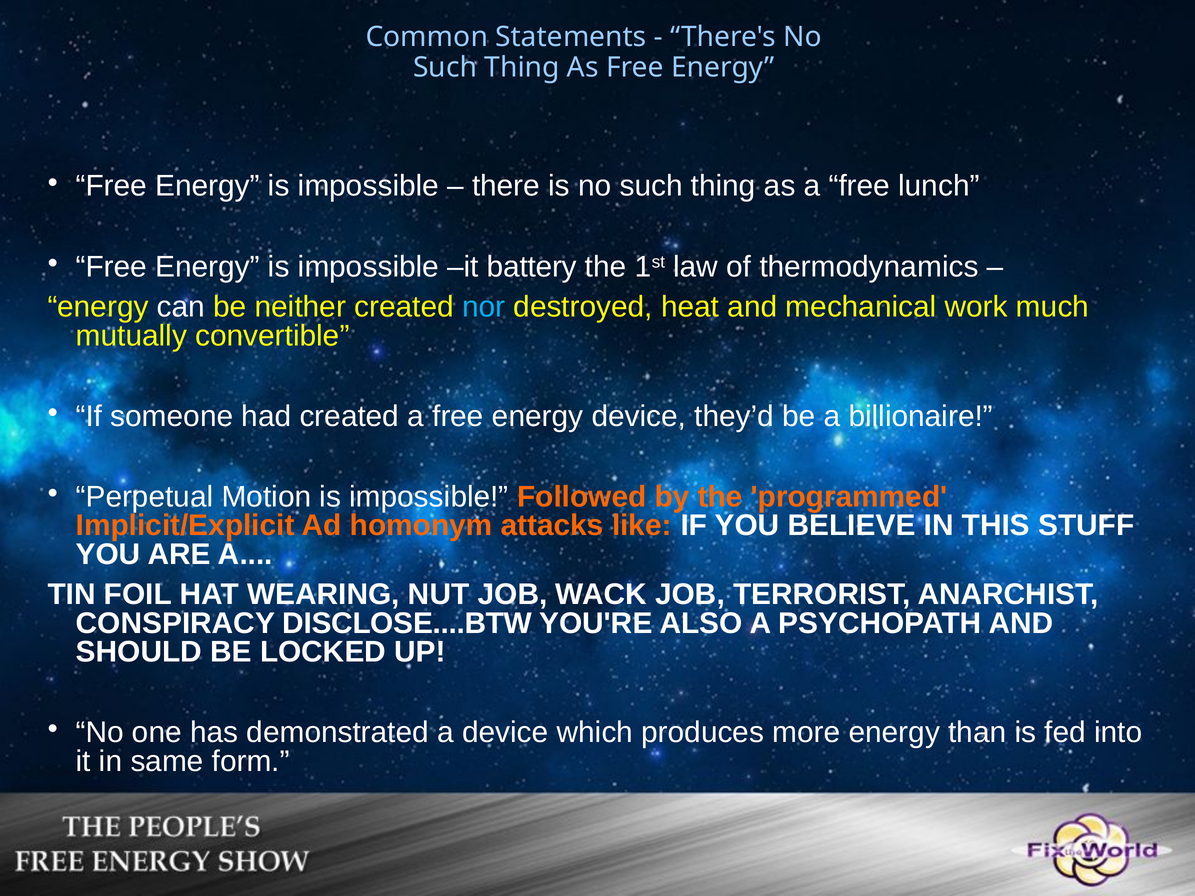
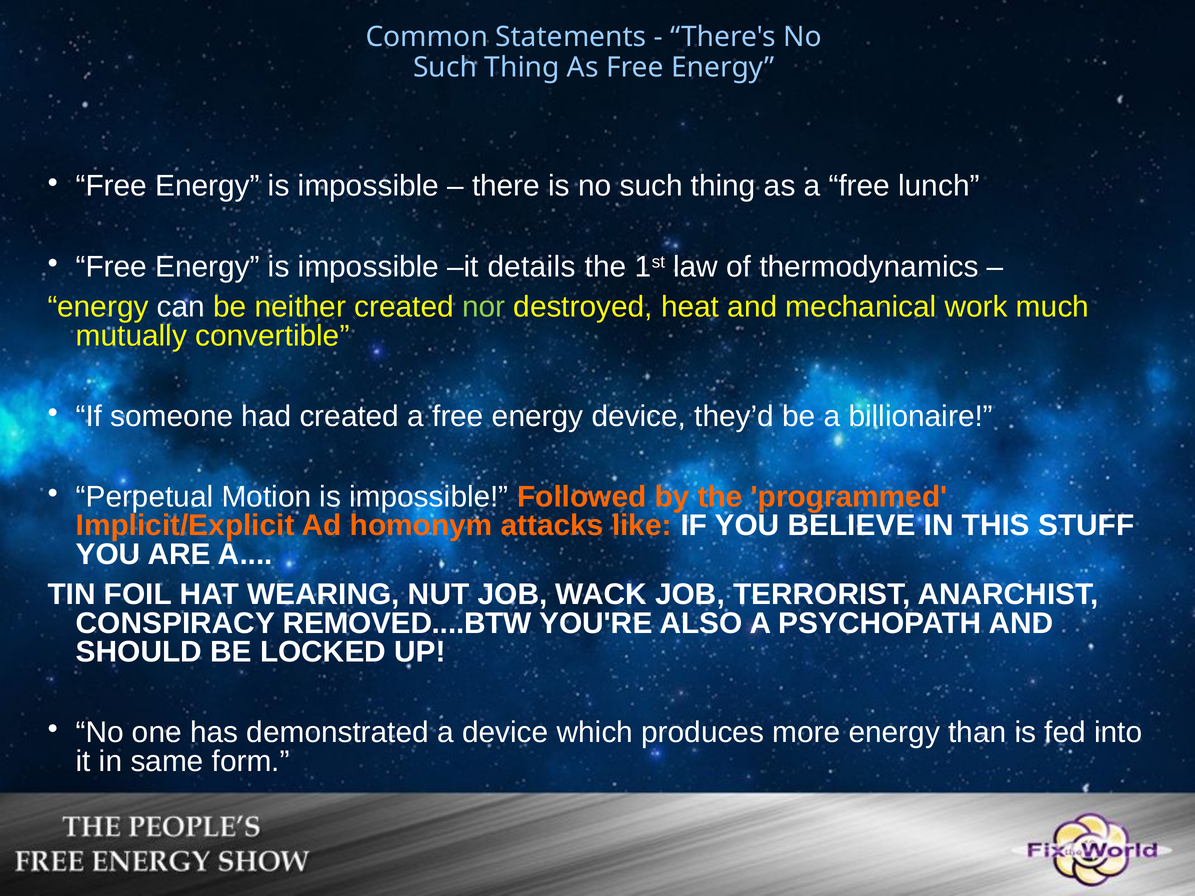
battery: battery -> details (532, 267)
nor colour: light blue -> light green (484, 307)
DISCLOSE....BTW: DISCLOSE....BTW -> REMOVED....BTW (407, 623)
